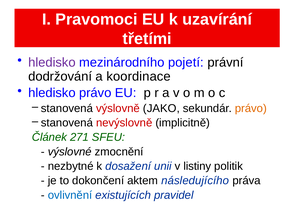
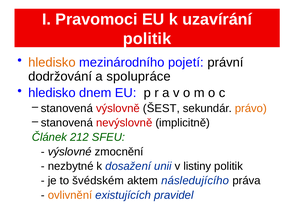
třetími: třetími -> politik (147, 39)
hledisko colour: purple -> orange (52, 62)
koordinace: koordinace -> spolupráce (139, 76)
hledisko právo: právo -> dnem (95, 93)
JAKO: JAKO -> ŠEST (161, 108)
271: 271 -> 212 (79, 137)
dokončení: dokončení -> švédském (98, 180)
ovlivnění colour: blue -> orange (70, 195)
